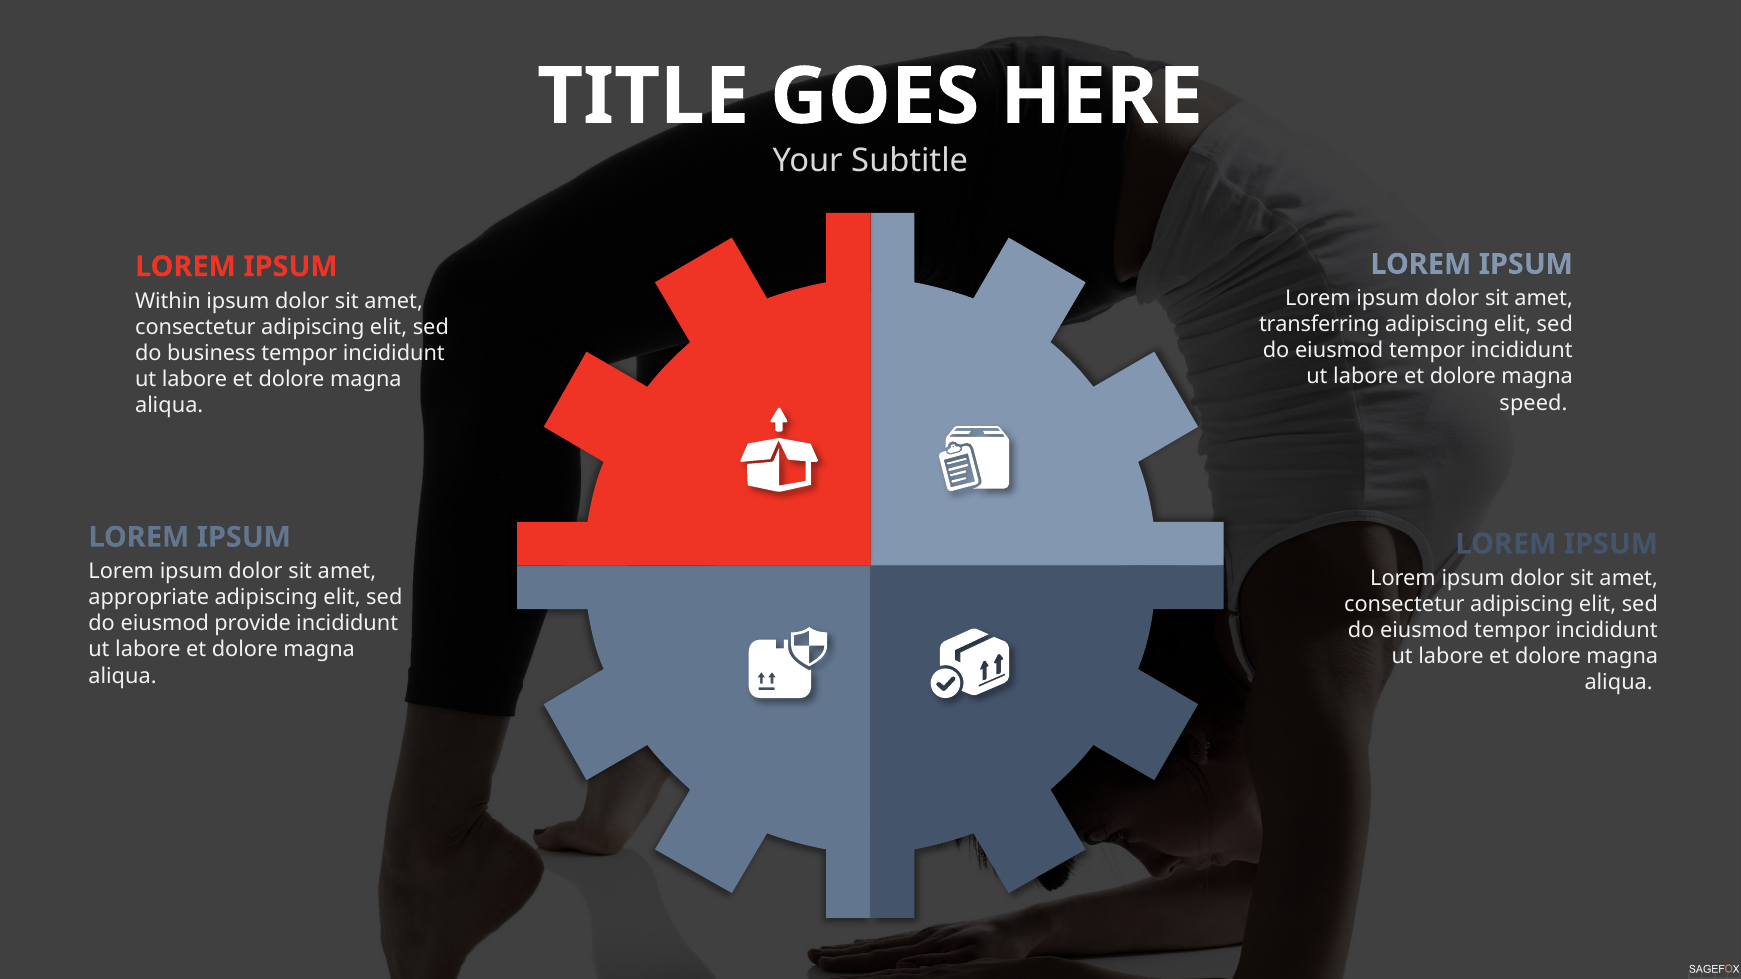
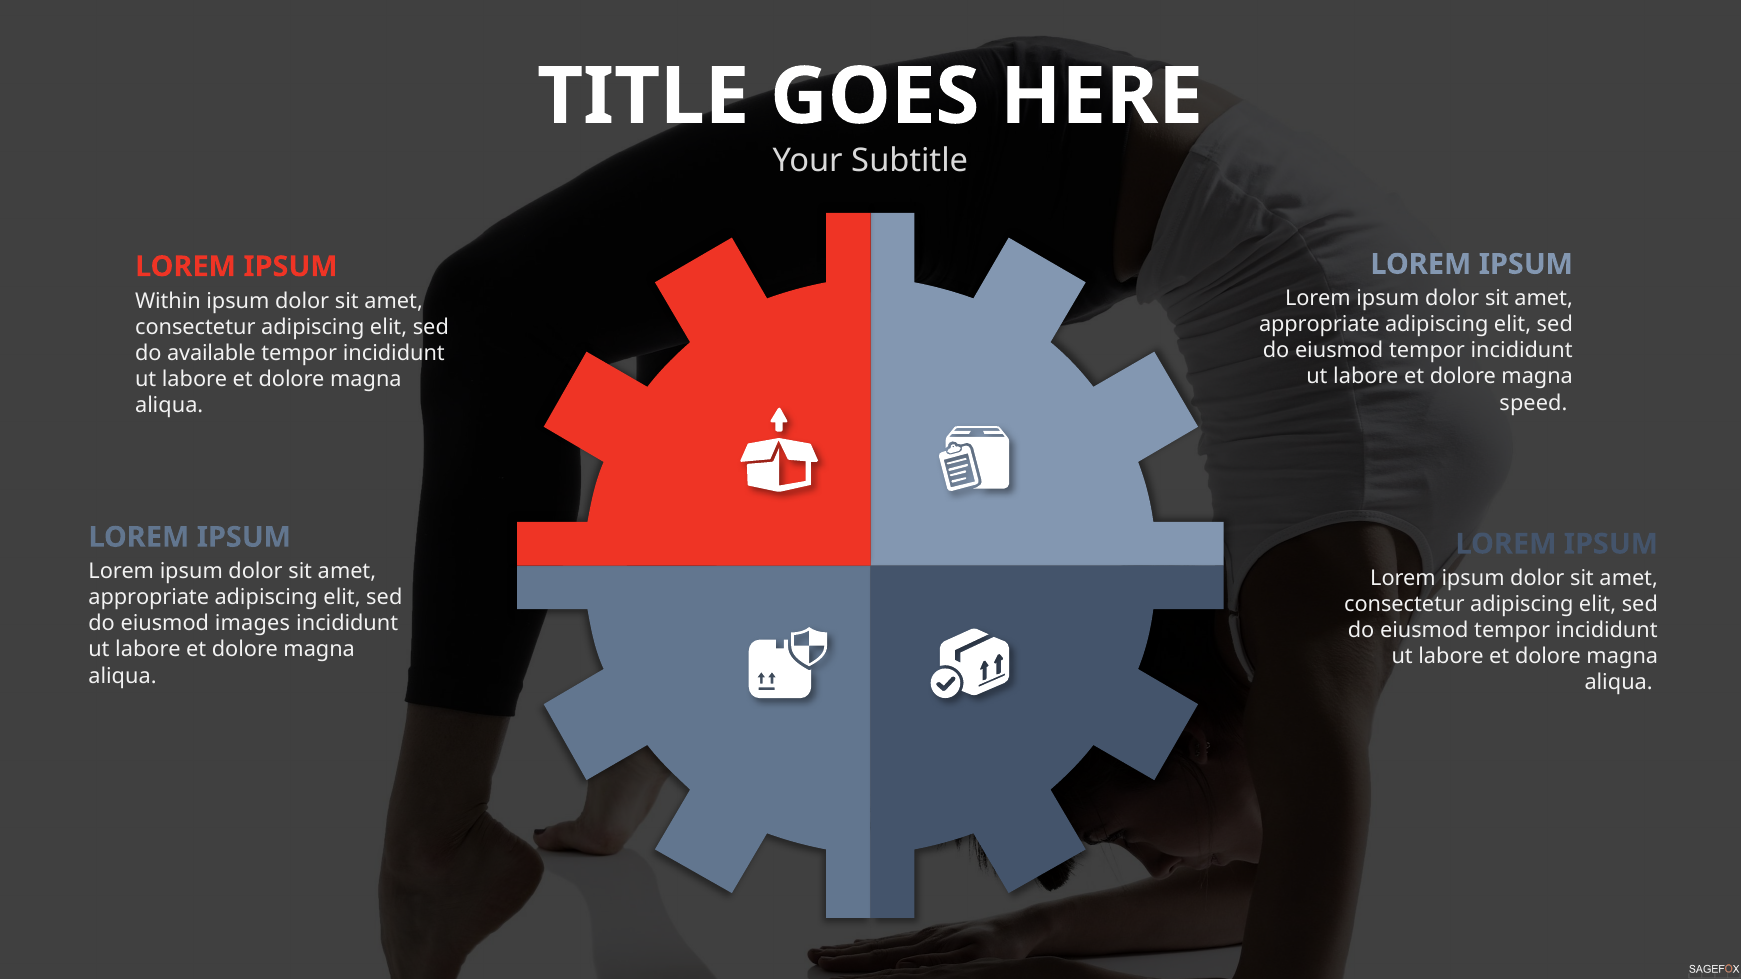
transferring: transferring -> appropriate (1319, 325)
business: business -> available (211, 353)
provide: provide -> images (253, 624)
